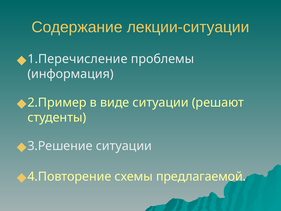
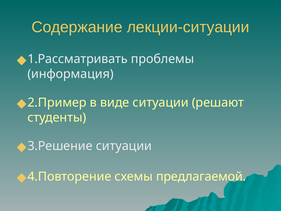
1.Перечисление: 1.Перечисление -> 1.Рассматривать (78, 59)
